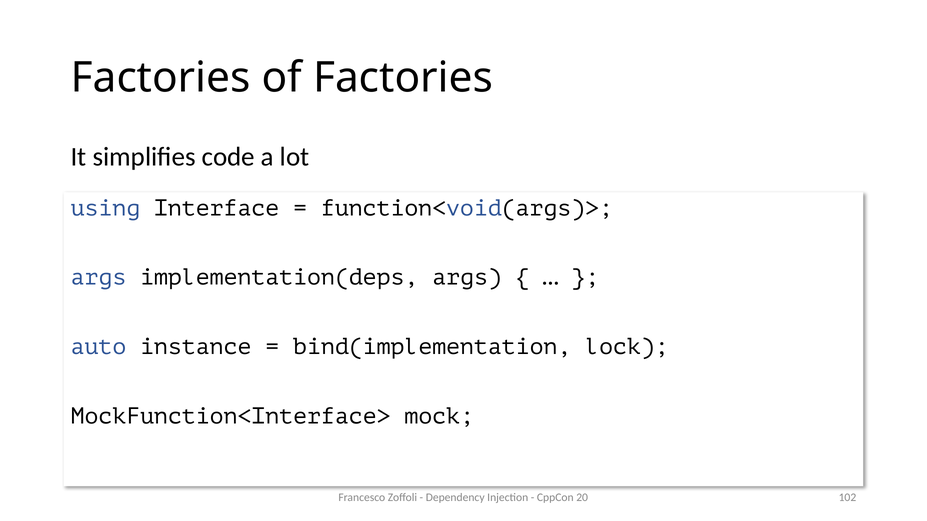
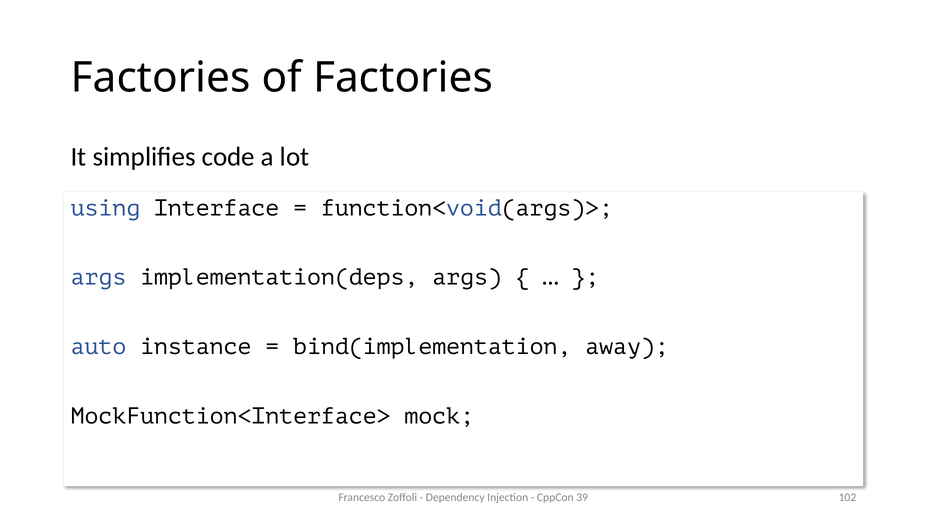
lock: lock -> away (627, 347)
20: 20 -> 39 (582, 498)
